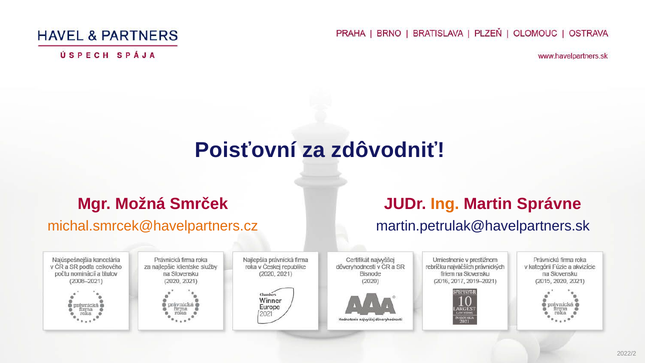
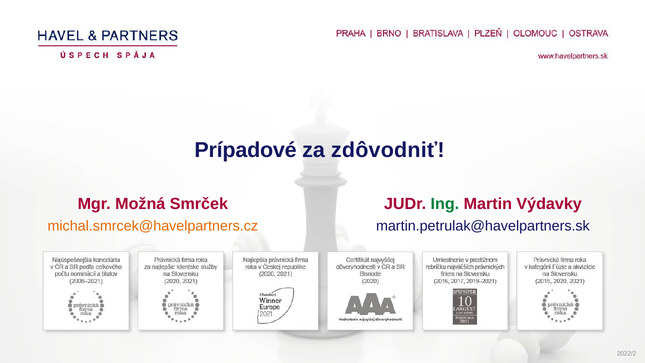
Poisťovní: Poisťovní -> Prípadové (246, 150)
Ing colour: orange -> green (445, 204)
Správne: Správne -> Výdavky (549, 204)
